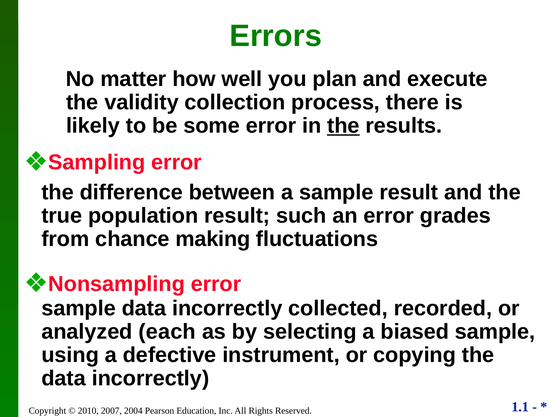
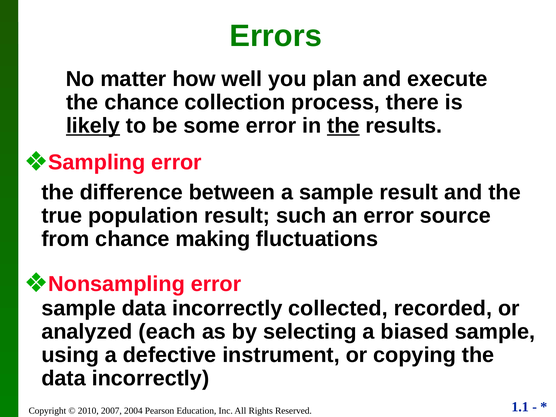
the validity: validity -> chance (142, 102)
likely underline: none -> present (93, 126)
grades: grades -> source (455, 216)
